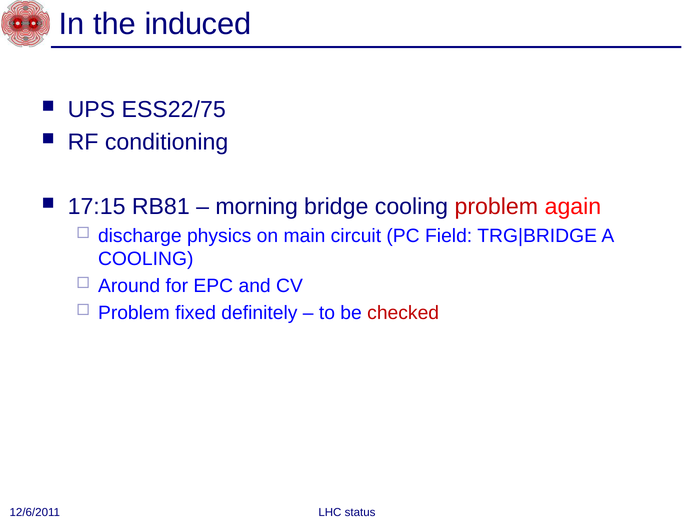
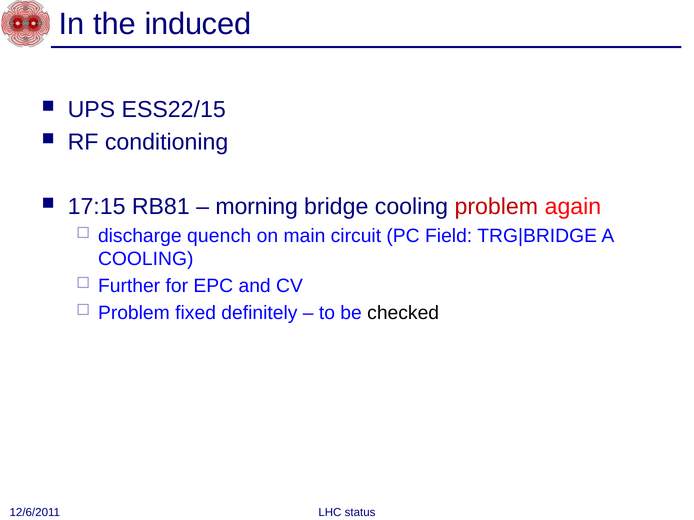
ESS22/75: ESS22/75 -> ESS22/15 (174, 110)
physics: physics -> quench (219, 236)
Around: Around -> Further (129, 286)
checked colour: red -> black (403, 313)
